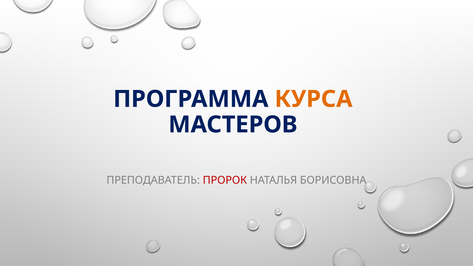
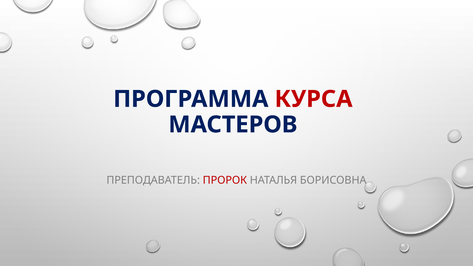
КУРСА colour: orange -> red (314, 99)
